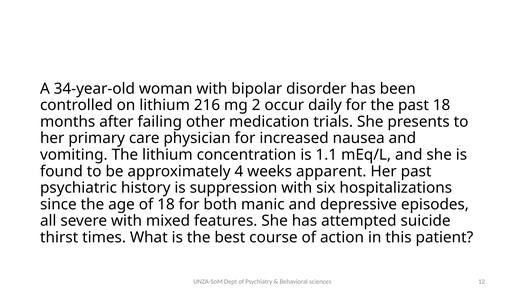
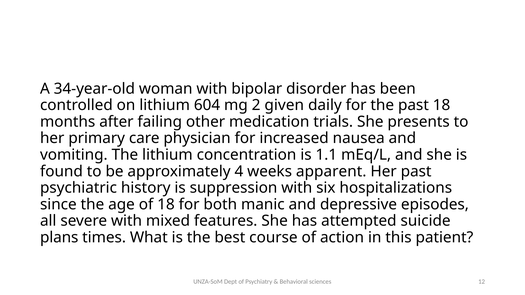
216: 216 -> 604 (207, 105)
occur: occur -> given (284, 105)
thirst: thirst -> plans (59, 238)
